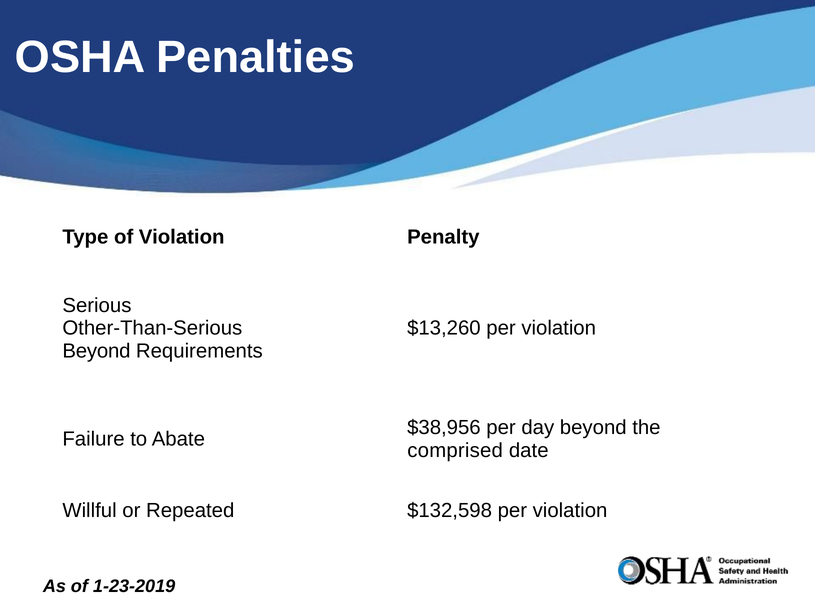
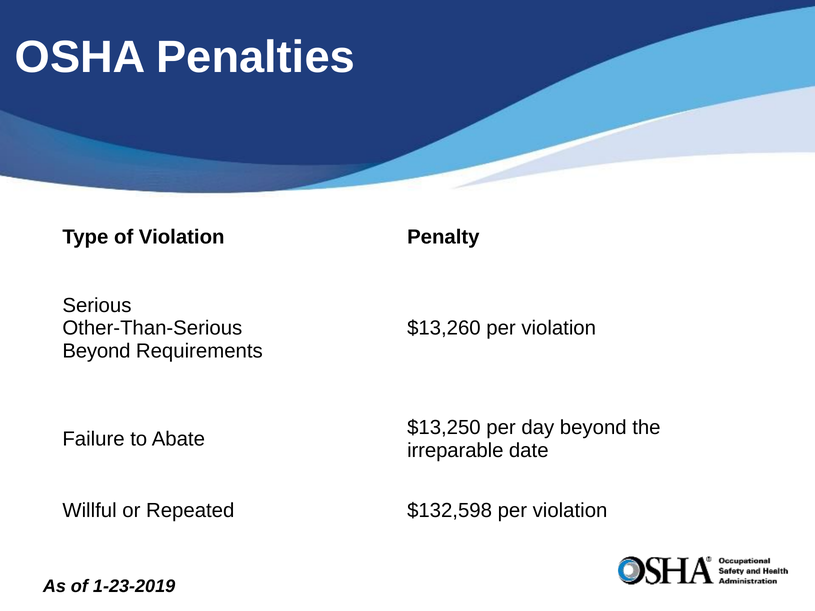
$38,956: $38,956 -> $13,250 (444, 428)
comprised: comprised -> irreparable (455, 450)
